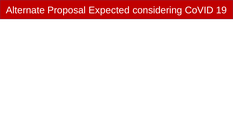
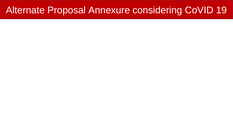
Expected: Expected -> Annexure (109, 10)
